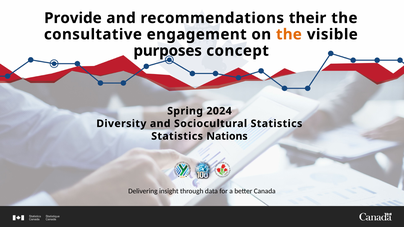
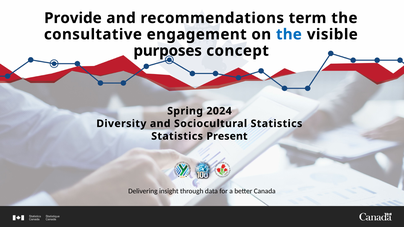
their: their -> term (308, 18)
the colour: orange -> blue (289, 34)
Nations: Nations -> Present (227, 136)
